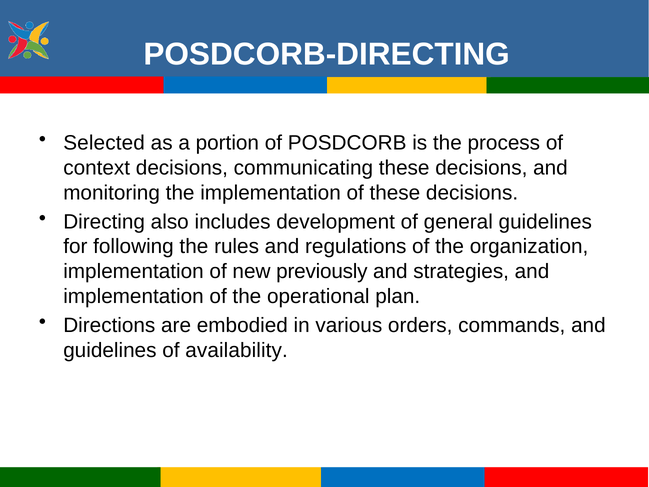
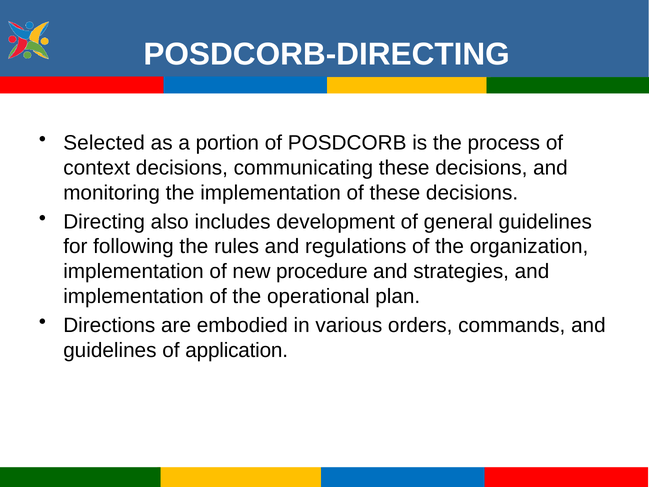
previously: previously -> procedure (322, 271)
availability: availability -> application (237, 350)
